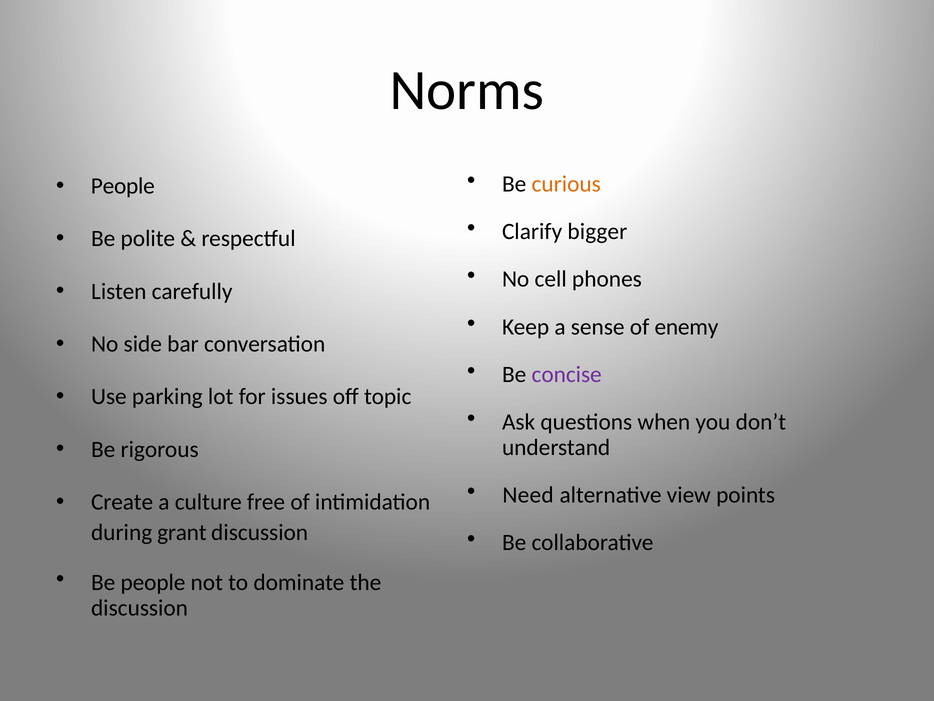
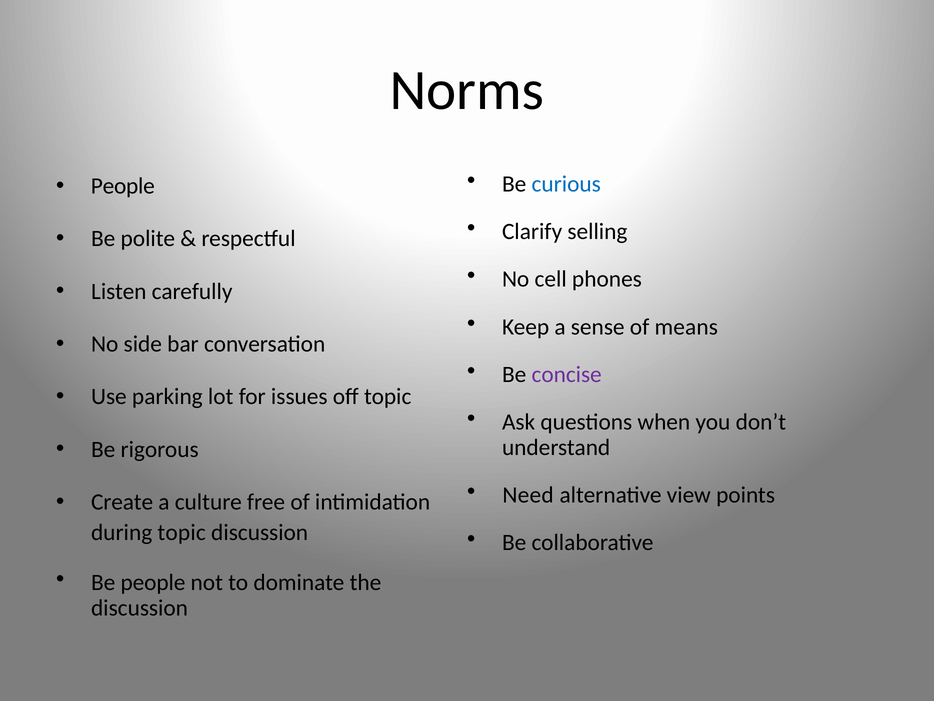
curious colour: orange -> blue (566, 184)
bigger: bigger -> selling (597, 231)
enemy: enemy -> means (686, 327)
during grant: grant -> topic (182, 532)
